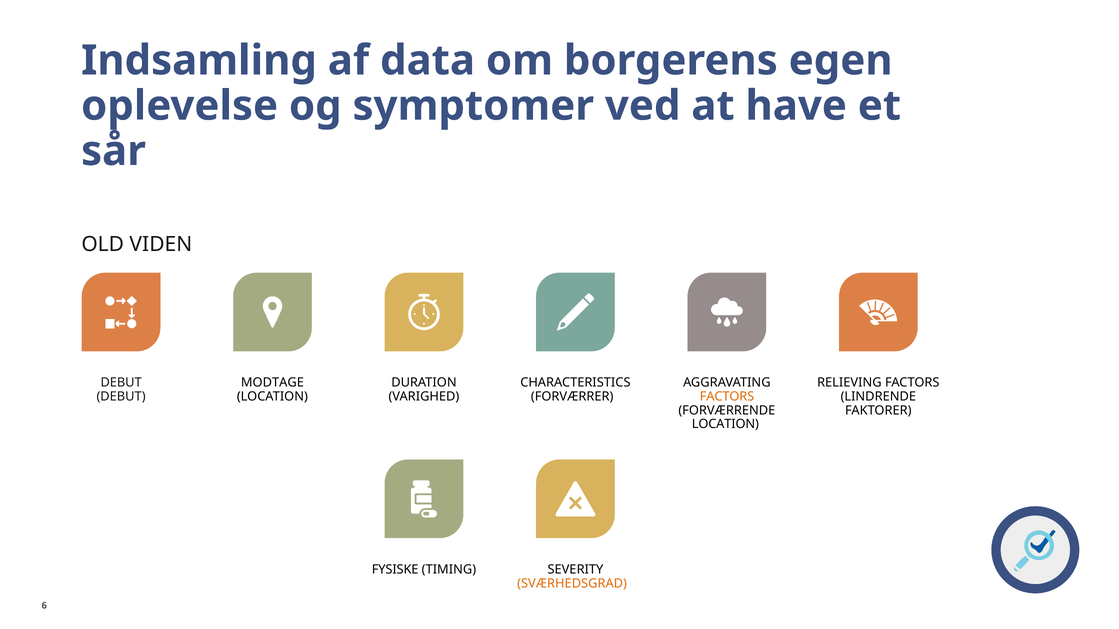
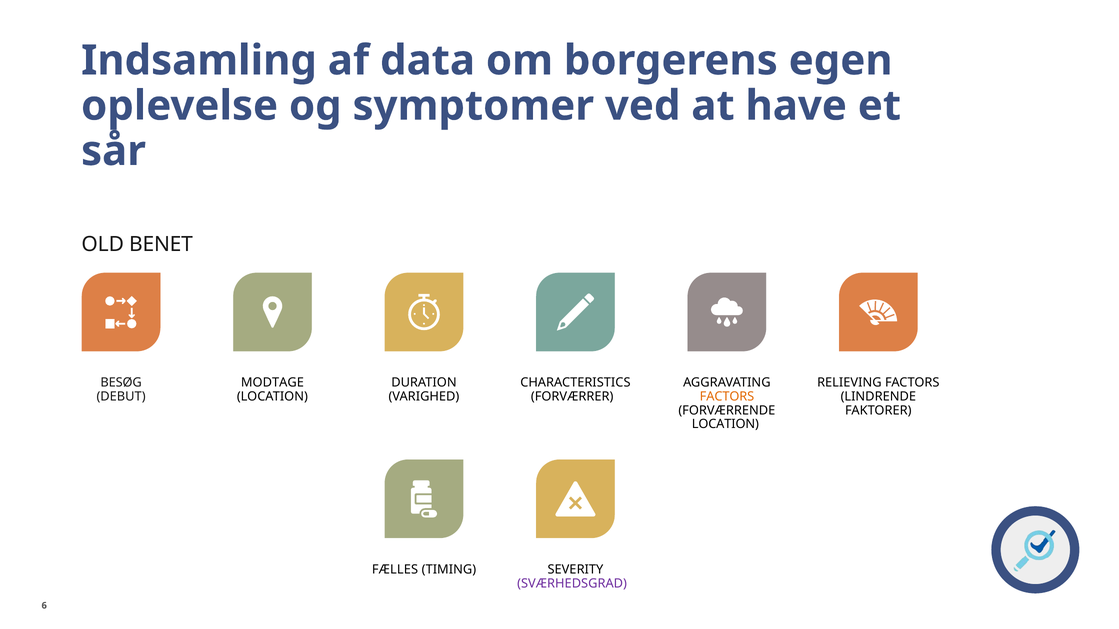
VIDEN: VIDEN -> BENET (161, 244)
DEBUT: DEBUT -> BESØG (121, 383)
FYSISKE: FYSISKE -> FÆLLES (395, 570)
SVÆRHEDSGRAD colour: orange -> purple (572, 584)
